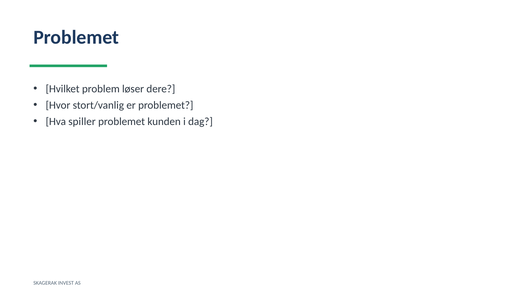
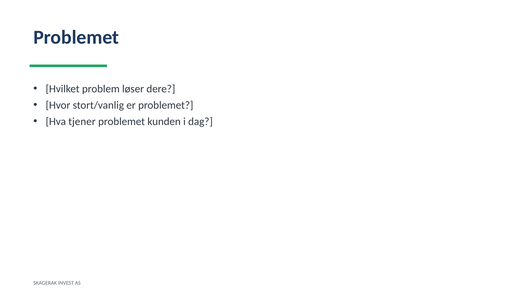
spiller: spiller -> tjener (82, 122)
